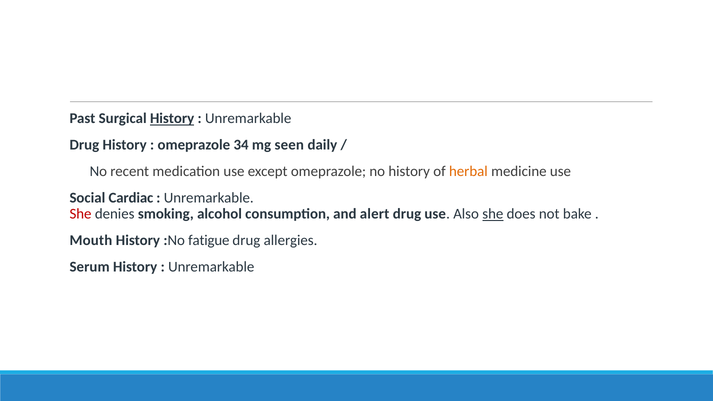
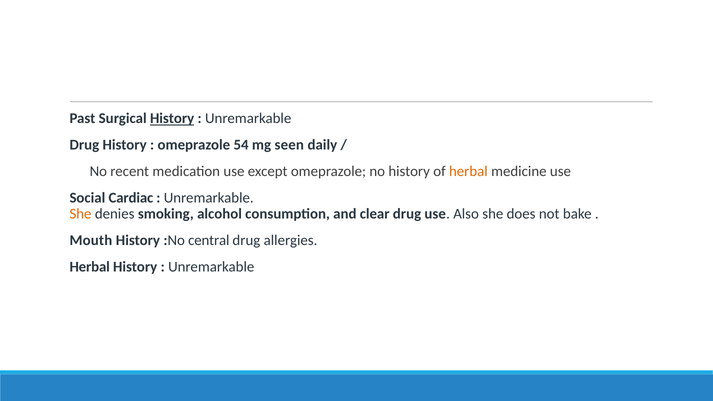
34: 34 -> 54 (241, 145)
She colour: red -> orange (81, 214)
alert: alert -> clear (375, 214)
she underline: present -> none (493, 214)
fatigue: fatigue -> central (209, 240)
Serum: Serum -> Herbal (90, 267)
